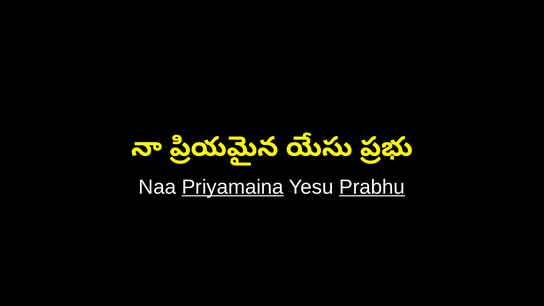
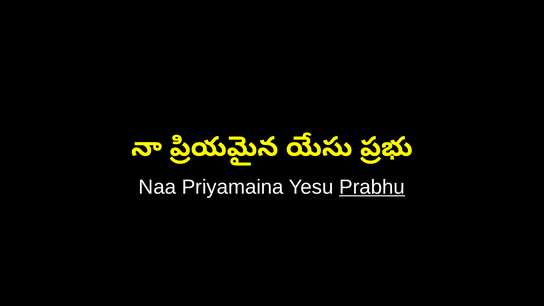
Priyamaina underline: present -> none (233, 187)
